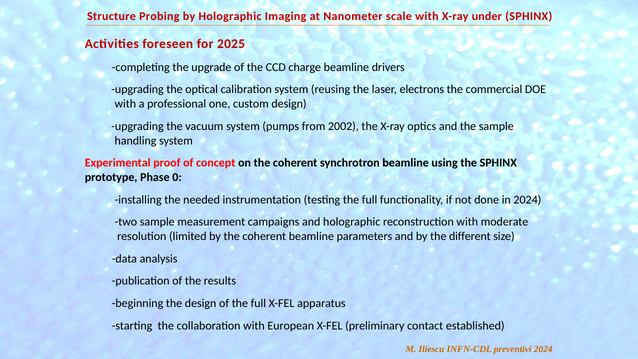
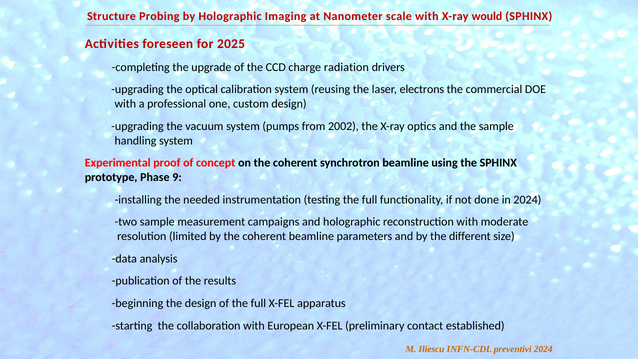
under: under -> would (487, 16)
charge beamline: beamline -> radiation (346, 67)
0: 0 -> 9 (177, 177)
